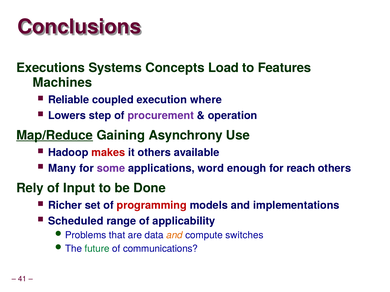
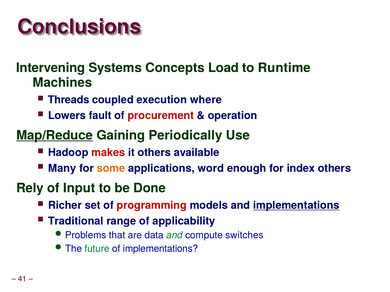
Executions: Executions -> Intervening (51, 68)
Features: Features -> Runtime (284, 68)
Reliable: Reliable -> Threads (69, 100)
step: step -> fault (100, 116)
procurement colour: purple -> red (161, 116)
Asynchrony: Asynchrony -> Periodically (185, 136)
some colour: purple -> orange (111, 169)
reach: reach -> index (301, 169)
implementations underline: none -> present (296, 206)
Scheduled: Scheduled -> Traditional (76, 221)
and colour: orange -> green (175, 235)
of communications: communications -> implementations (160, 249)
